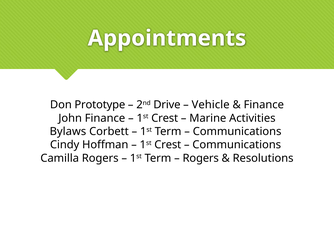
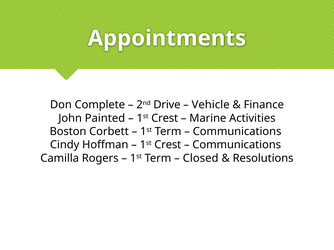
Prototype: Prototype -> Complete (100, 105)
John Finance: Finance -> Painted (105, 118)
Bylaws: Bylaws -> Boston (68, 132)
Rogers: Rogers -> Closed (201, 158)
